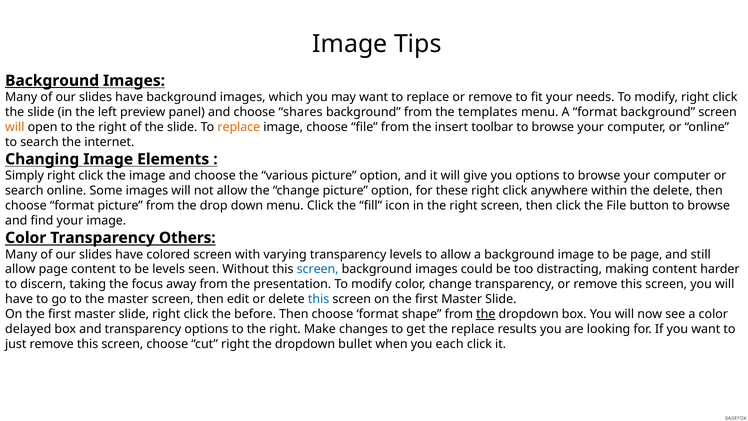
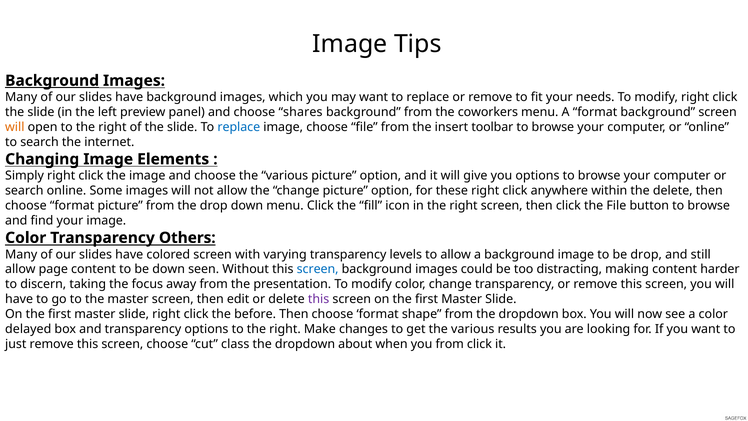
templates: templates -> coworkers (488, 112)
replace colour: orange -> blue (239, 127)
be page: page -> drop (646, 254)
be levels: levels -> down (169, 269)
this colour: blue -> purple (319, 299)
the underline: present -> none (486, 314)
get the replace: replace -> various (473, 329)
cut right: right -> class (235, 344)
bullet: bullet -> about (355, 344)
you each: each -> from (450, 344)
